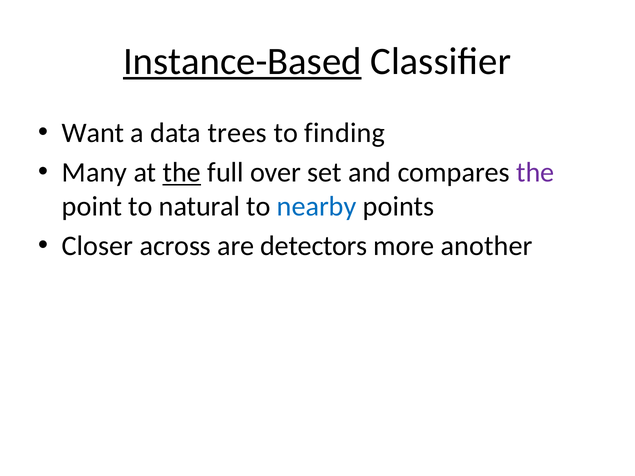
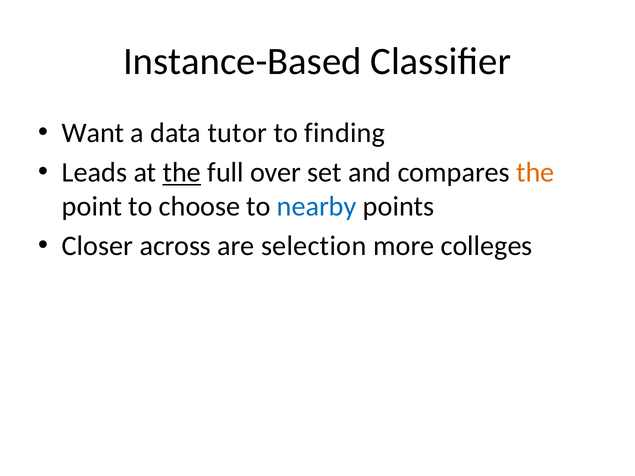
Instance-Based underline: present -> none (242, 61)
trees: trees -> tutor (237, 133)
Many: Many -> Leads (95, 173)
the colour: purple -> orange (535, 173)
natural: natural -> choose (200, 207)
detectors: detectors -> selection (314, 246)
another: another -> colleges (487, 246)
